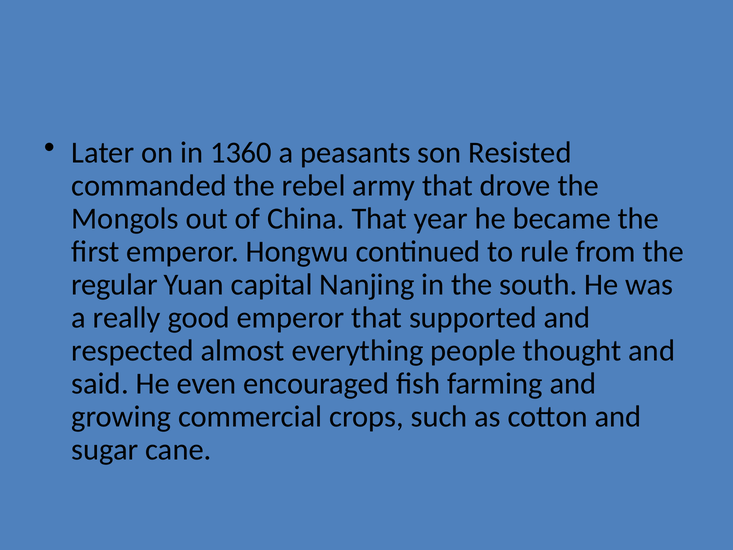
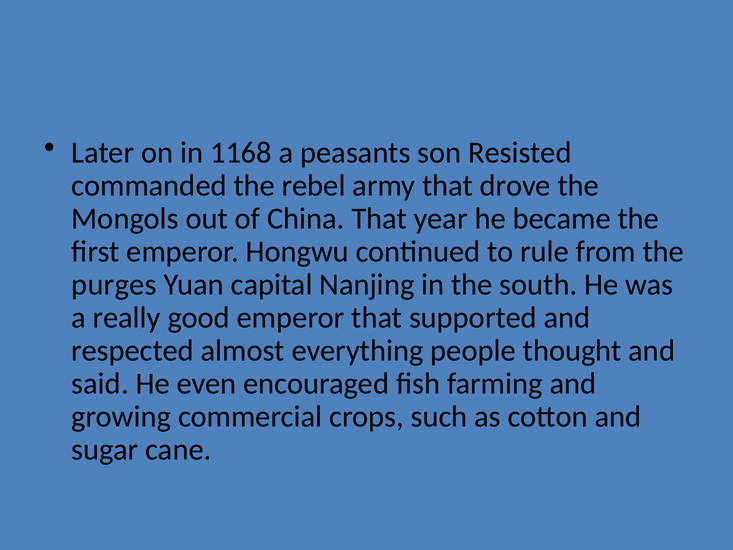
1360: 1360 -> 1168 (241, 152)
regular: regular -> purges (114, 284)
